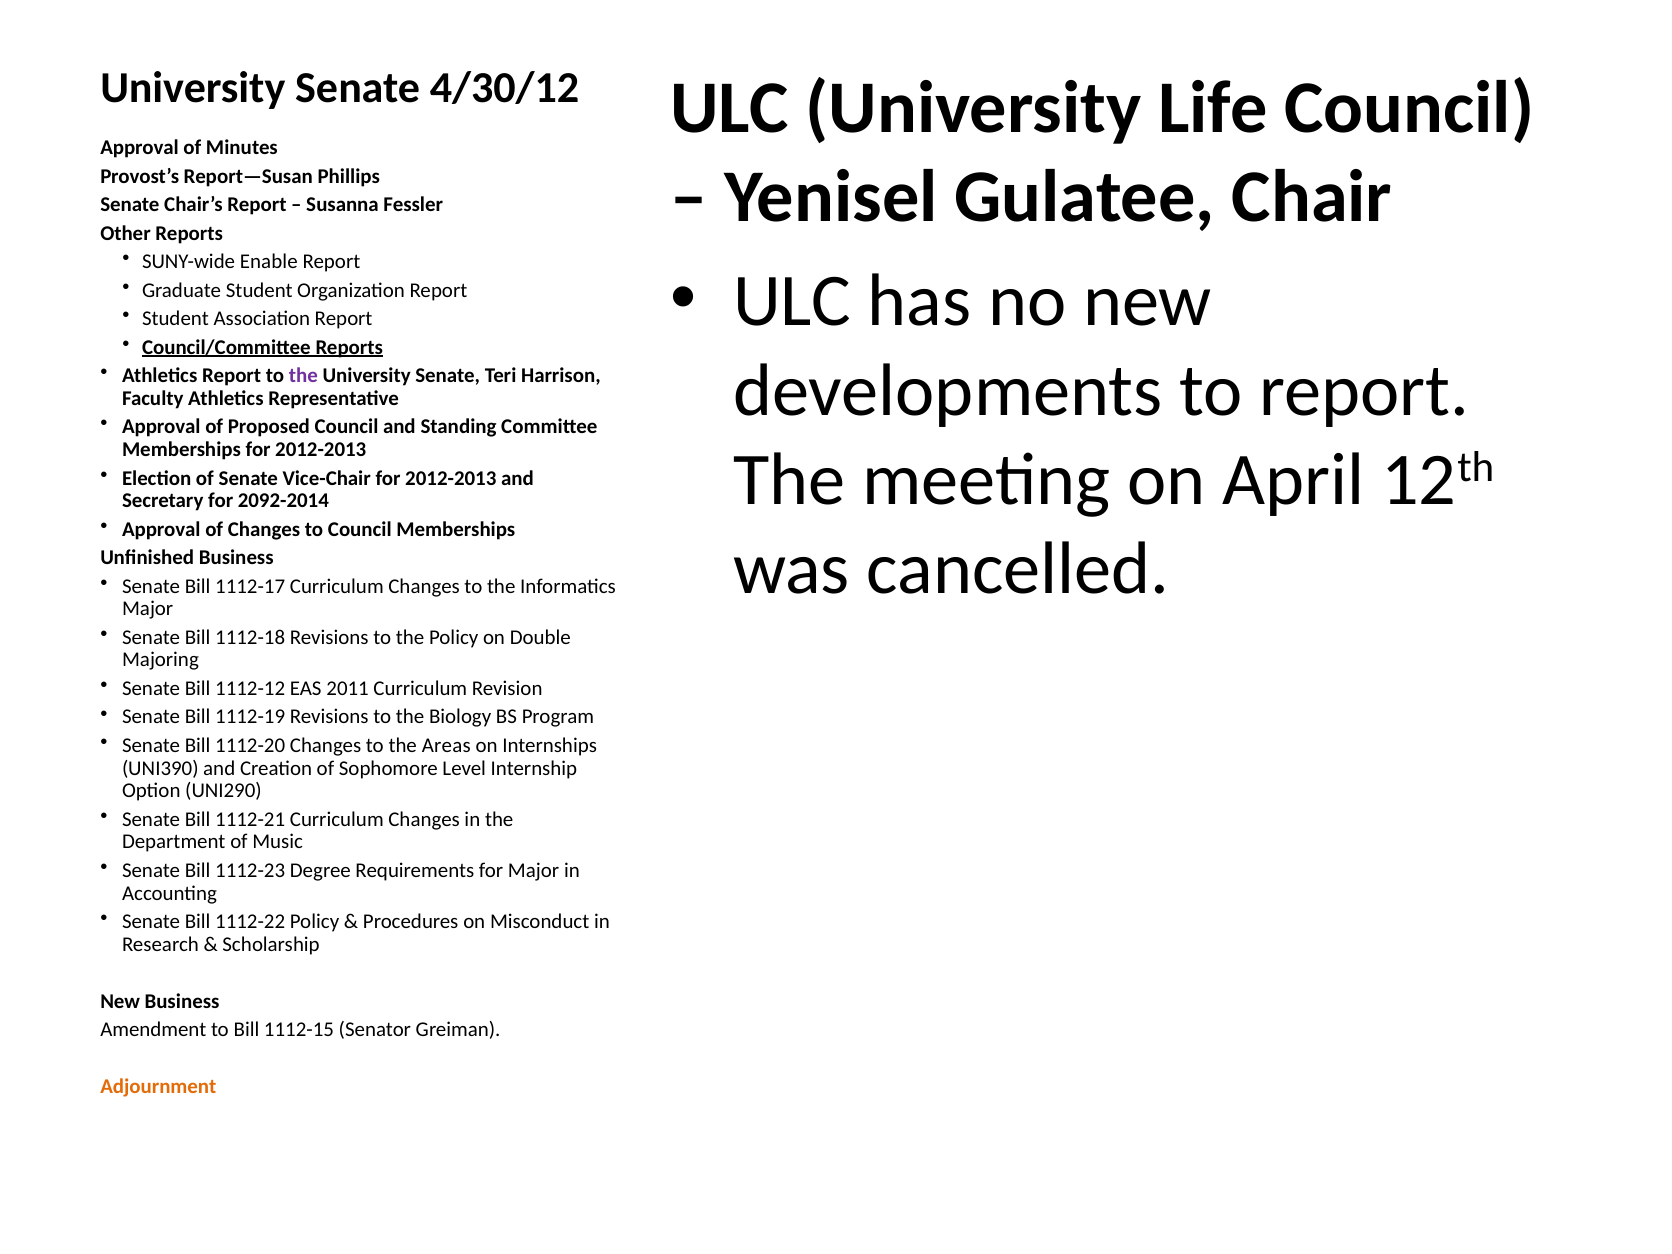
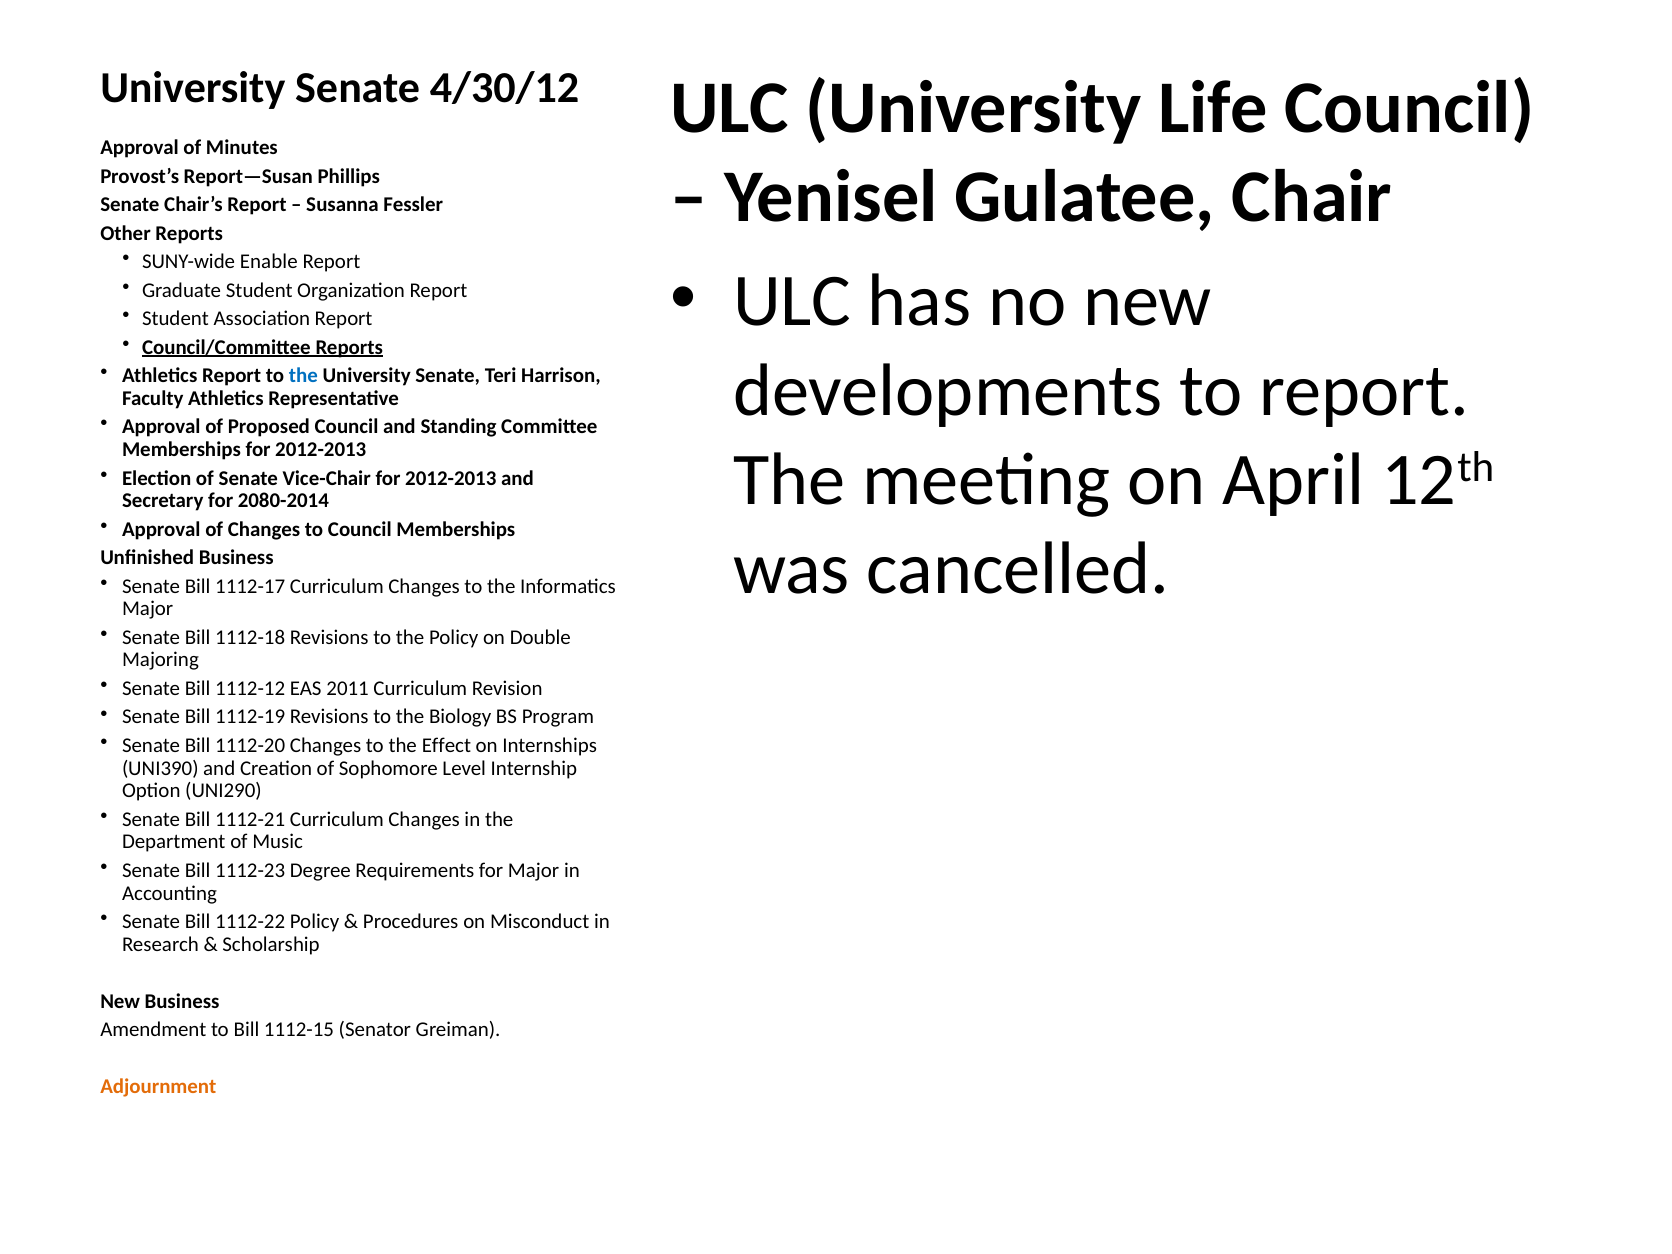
the colour: purple -> blue (303, 376)
2092-2014: 2092-2014 -> 2080-2014 (283, 501)
Areas: Areas -> Effect (446, 746)
